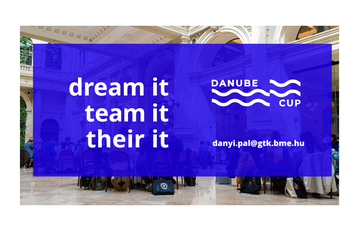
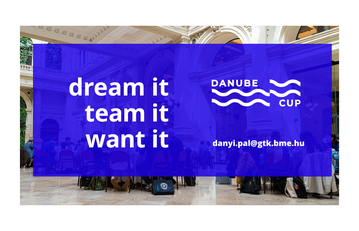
their: their -> want (115, 140)
